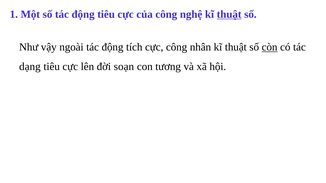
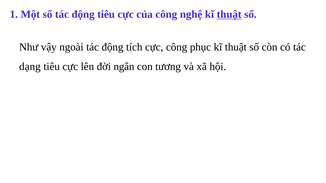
nhân: nhân -> phục (200, 47)
còn underline: present -> none (270, 47)
soạn: soạn -> ngân (124, 67)
